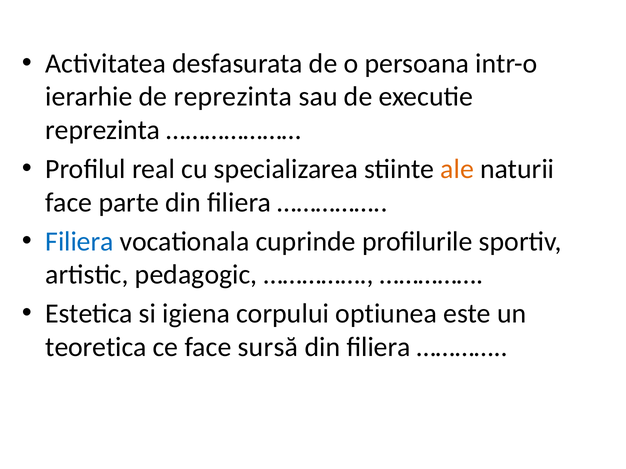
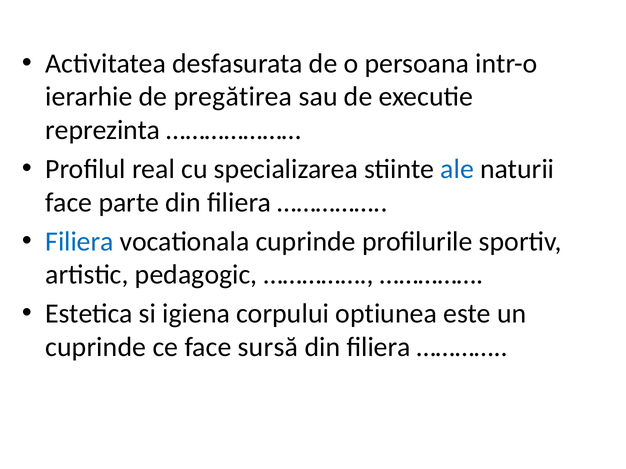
de reprezinta: reprezinta -> pregătirea (233, 97)
ale colour: orange -> blue (457, 169)
teoretica: teoretica -> cuprinde (96, 347)
